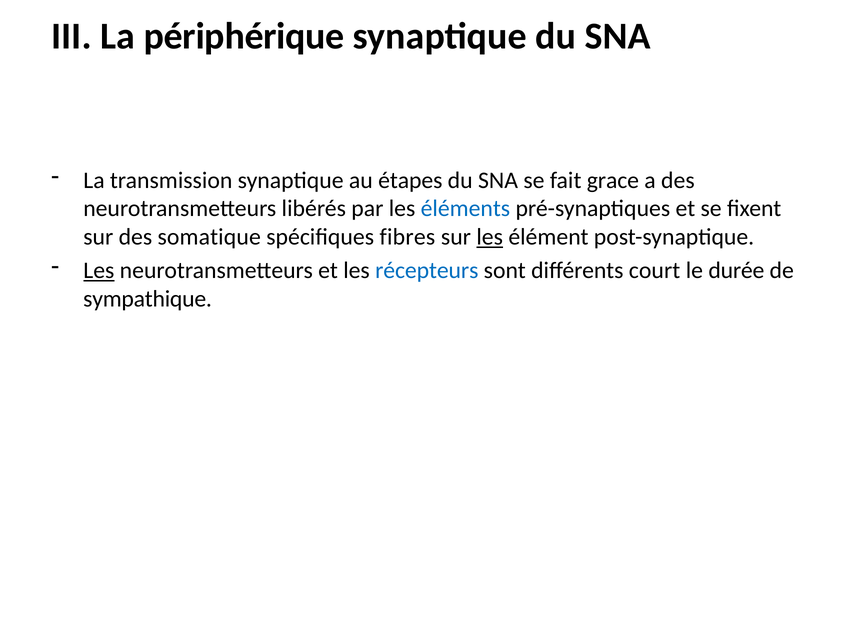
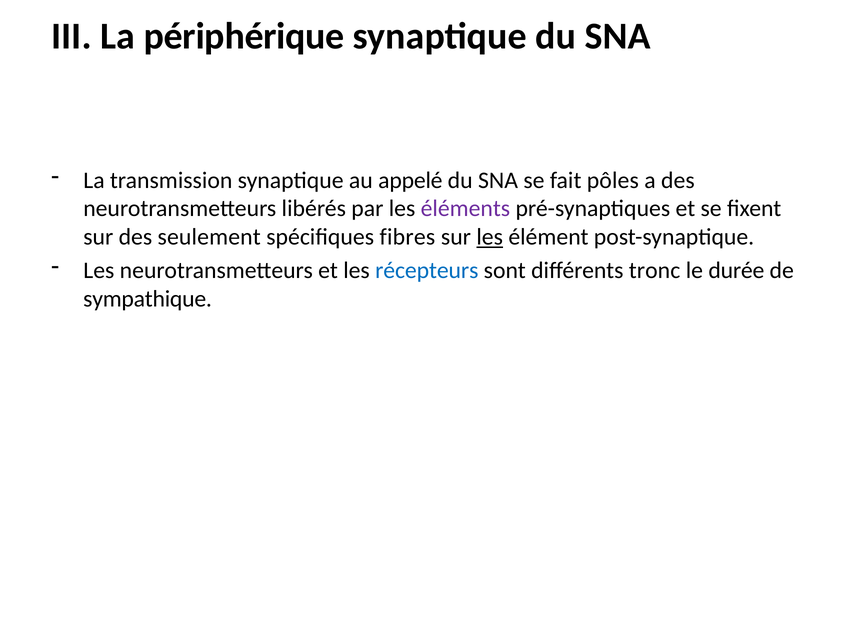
étapes: étapes -> appelé (410, 180)
grace: grace -> pôles (613, 180)
éléments colour: blue -> purple (465, 209)
somatique: somatique -> seulement (209, 237)
Les underline: present -> none (99, 271)
court: court -> tronc (655, 271)
